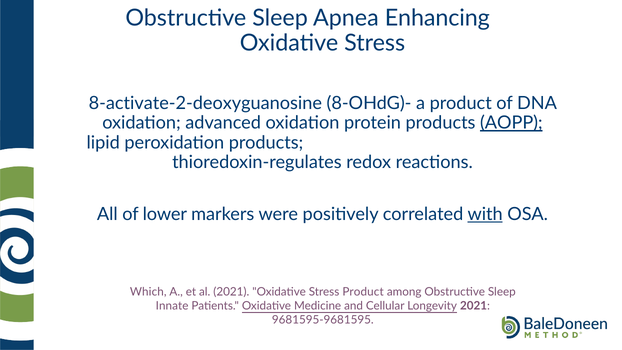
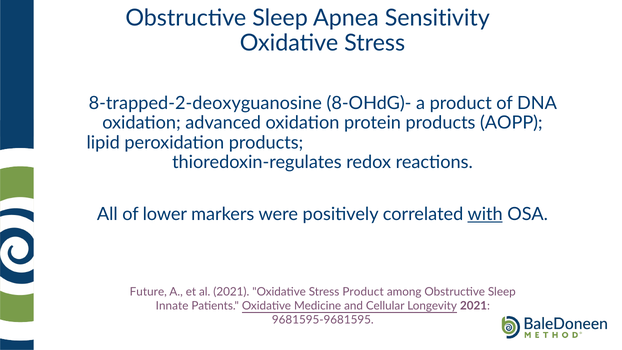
Enhancing: Enhancing -> Sensitivity (437, 18)
8-activate-2-deoxyguanosine: 8-activate-2-deoxyguanosine -> 8-trapped-2-deoxyguanosine (205, 103)
AOPP underline: present -> none (511, 123)
Which: Which -> Future (148, 292)
